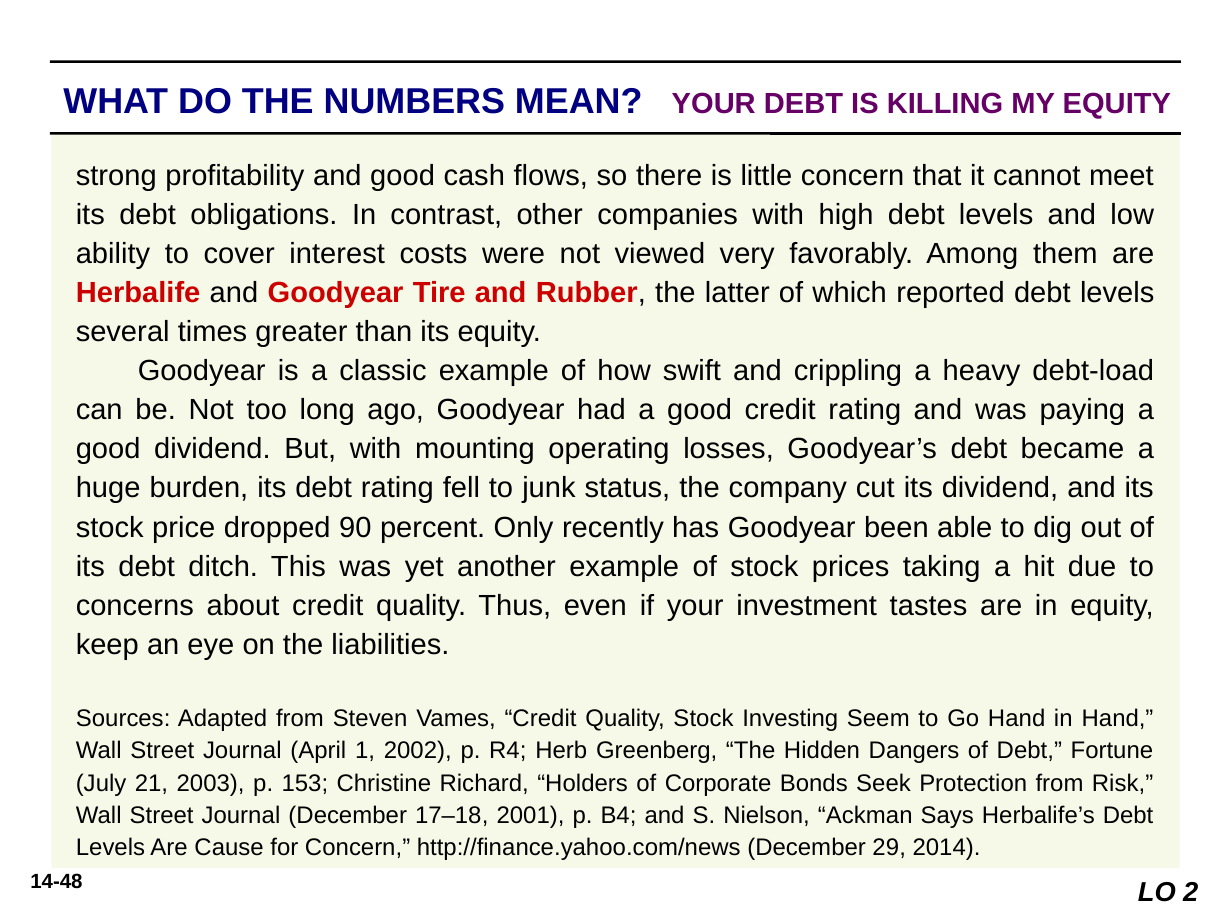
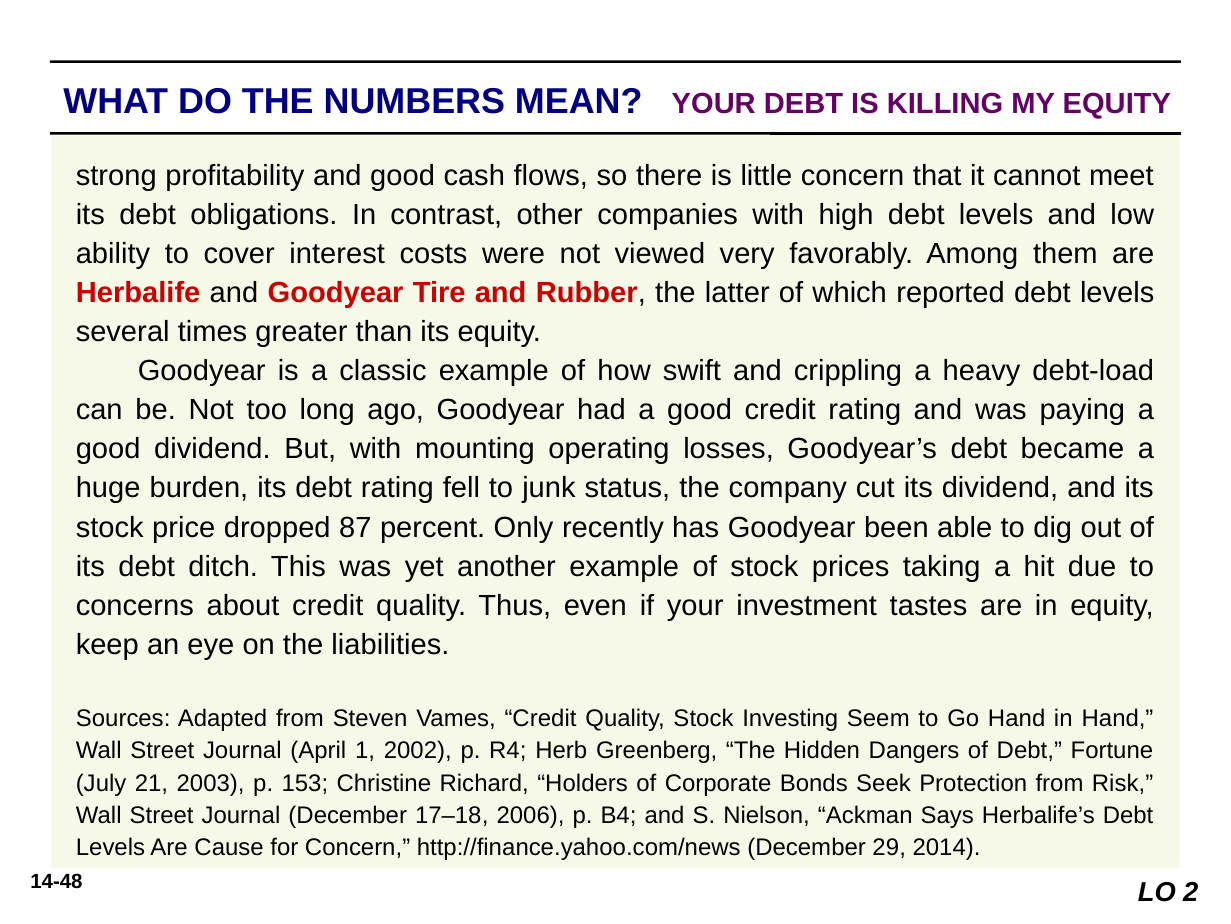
90: 90 -> 87 (355, 527)
2001: 2001 -> 2006 (530, 815)
